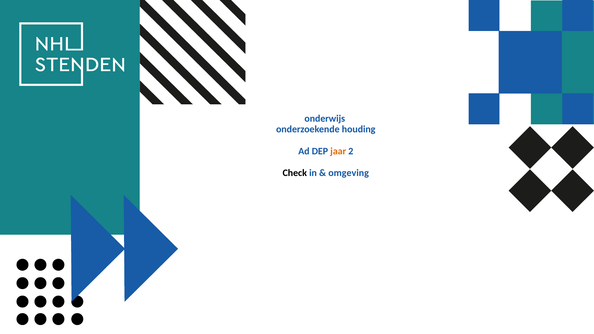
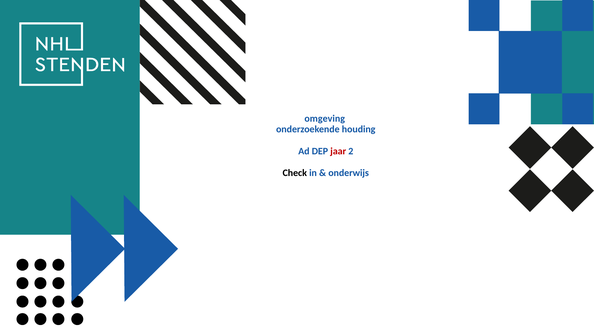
onderwijs: onderwijs -> omgeving (325, 119)
jaar colour: orange -> red (338, 151)
omgeving: omgeving -> onderwijs (349, 173)
